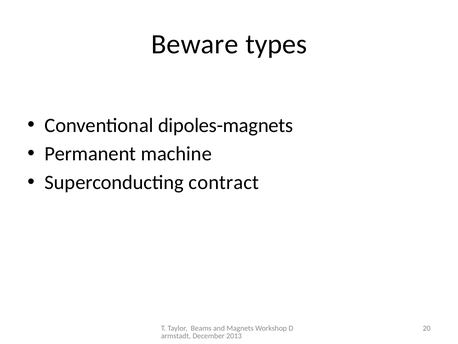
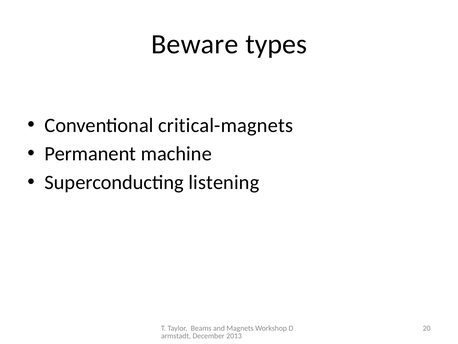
dipoles-magnets: dipoles-magnets -> critical-magnets (226, 125)
contract: contract -> listening (224, 182)
